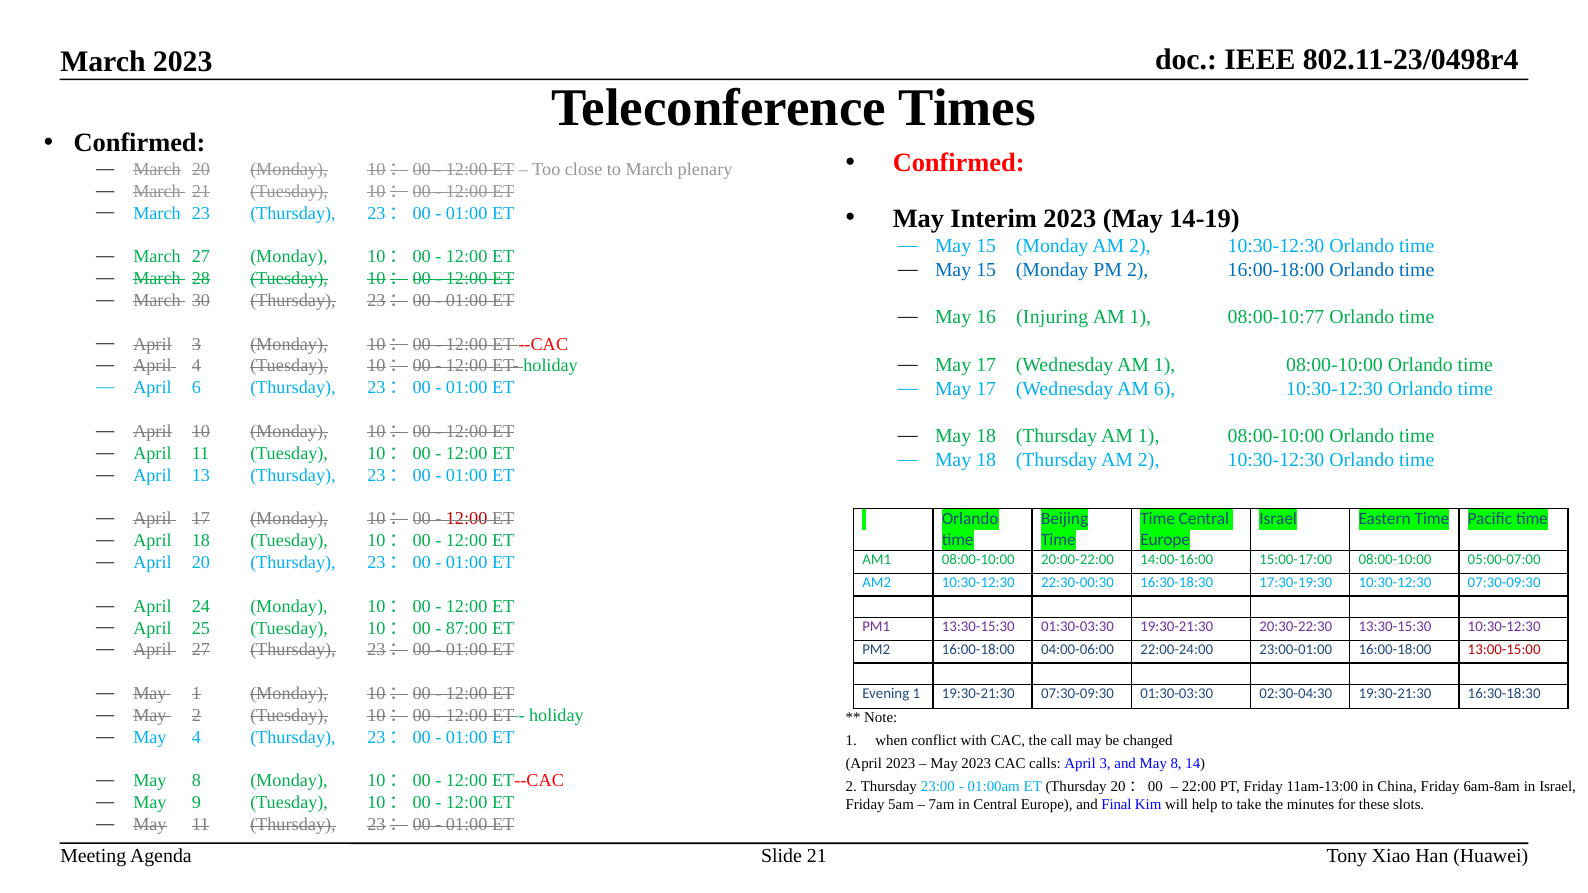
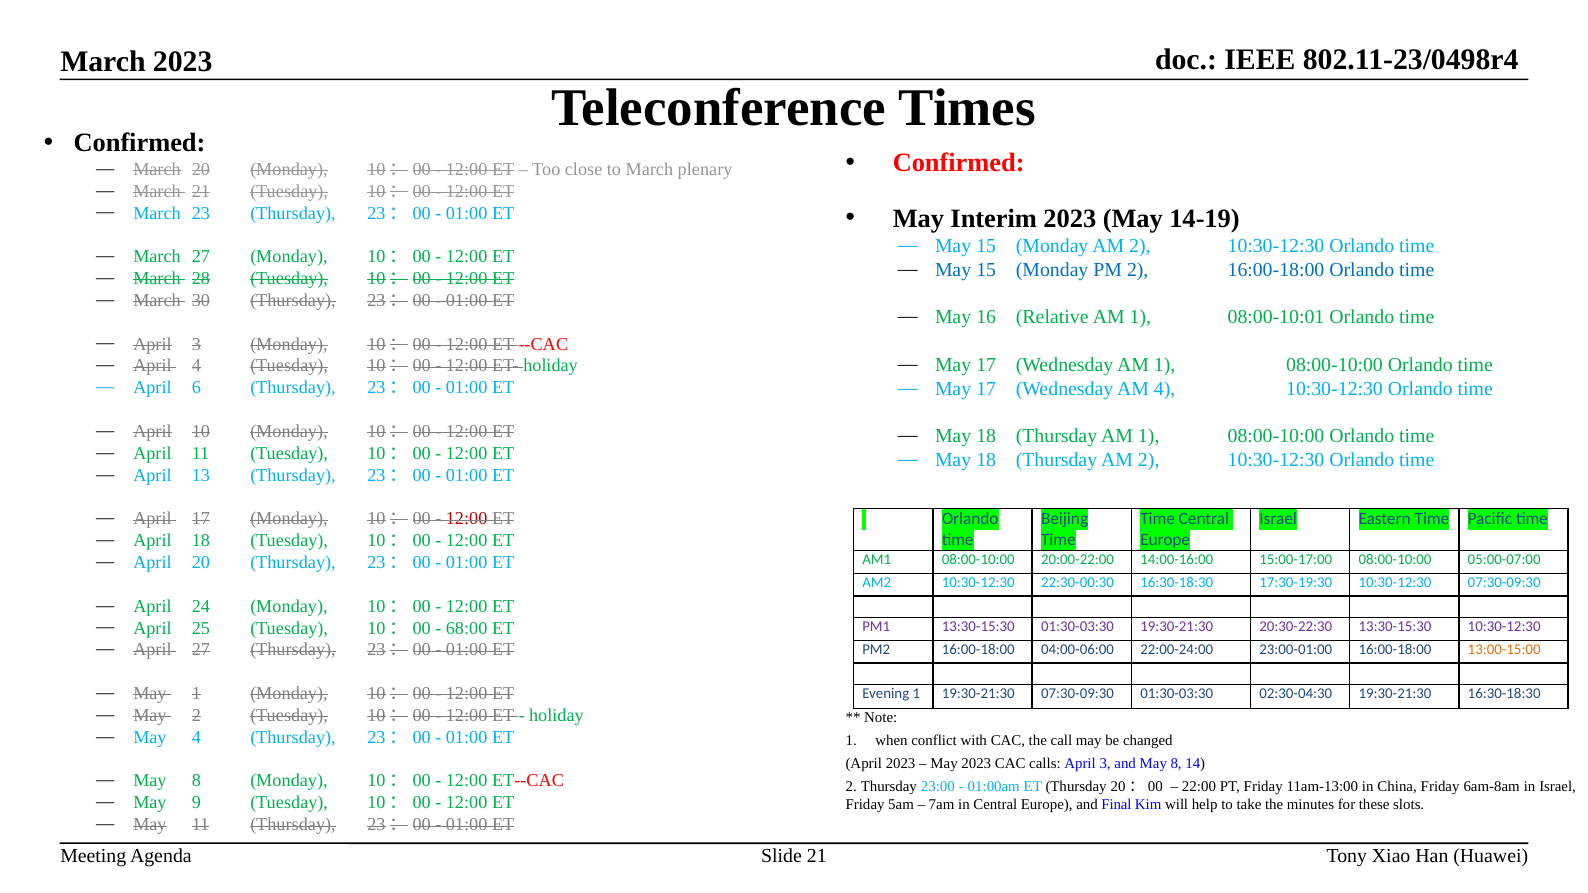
Injuring: Injuring -> Relative (1052, 317)
08:00-10:77: 08:00-10:77 -> 08:00-10:01 (1276, 317)
AM 6: 6 -> 4 (1165, 389)
87:00: 87:00 -> 68:00 (467, 628)
13:00-15:00 colour: red -> orange (1504, 650)
